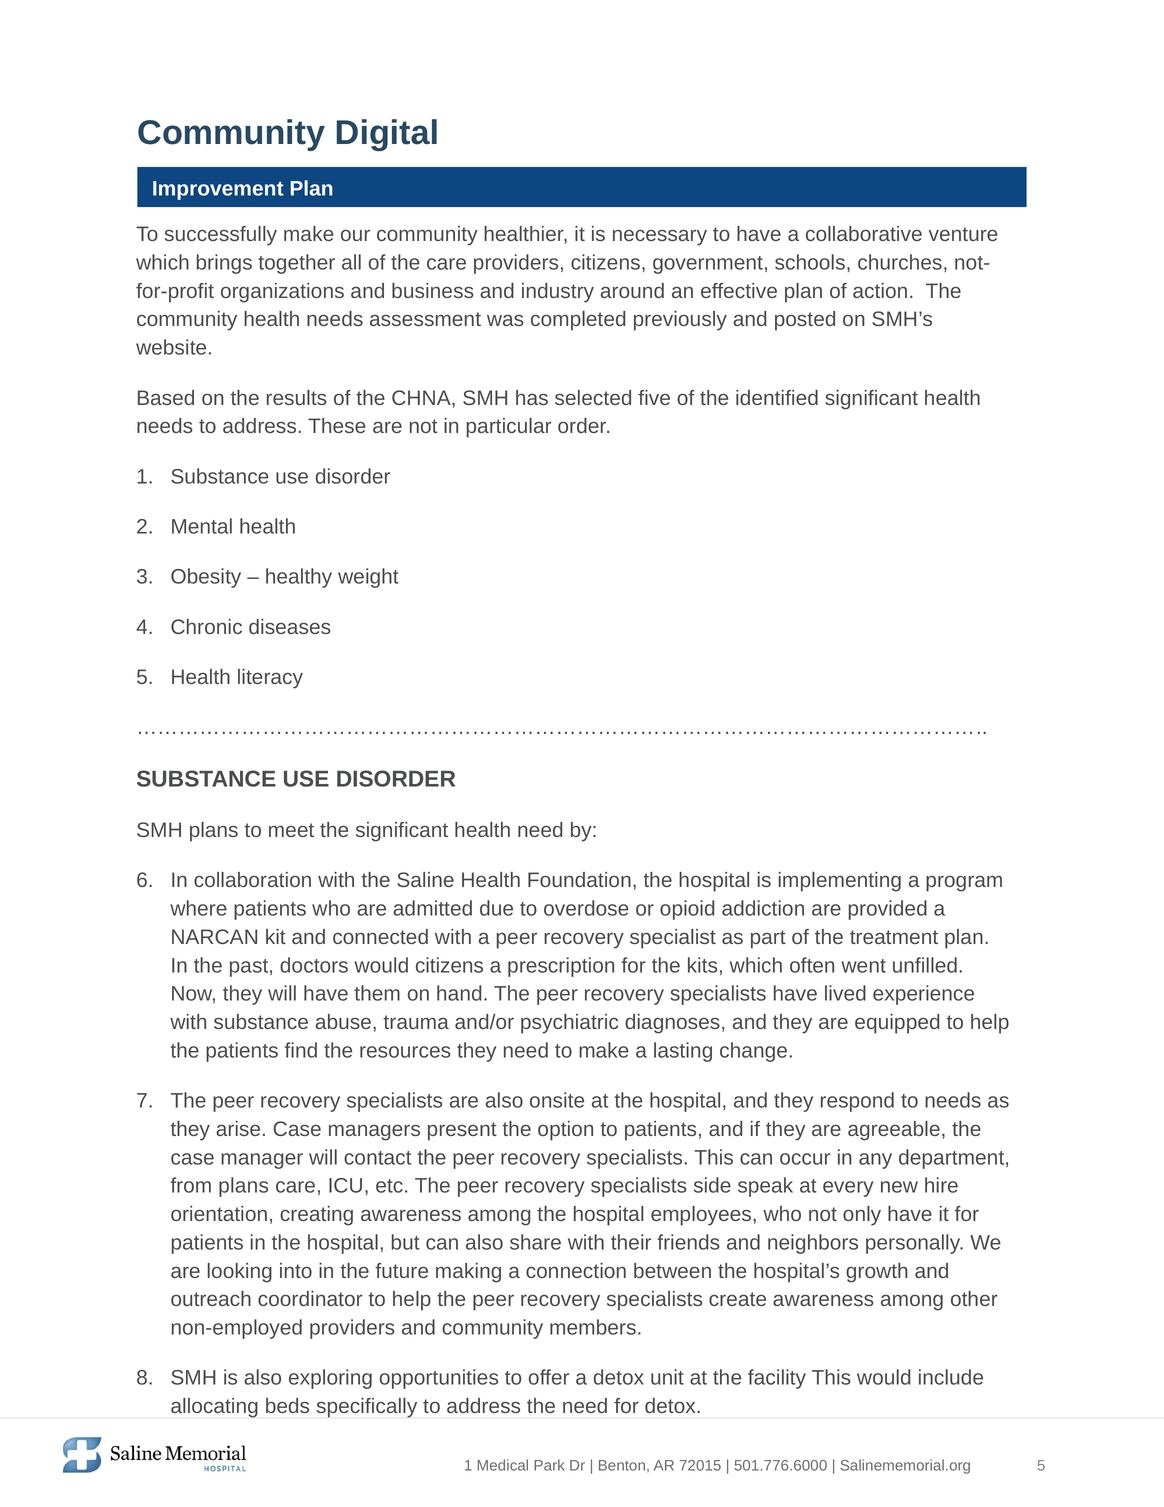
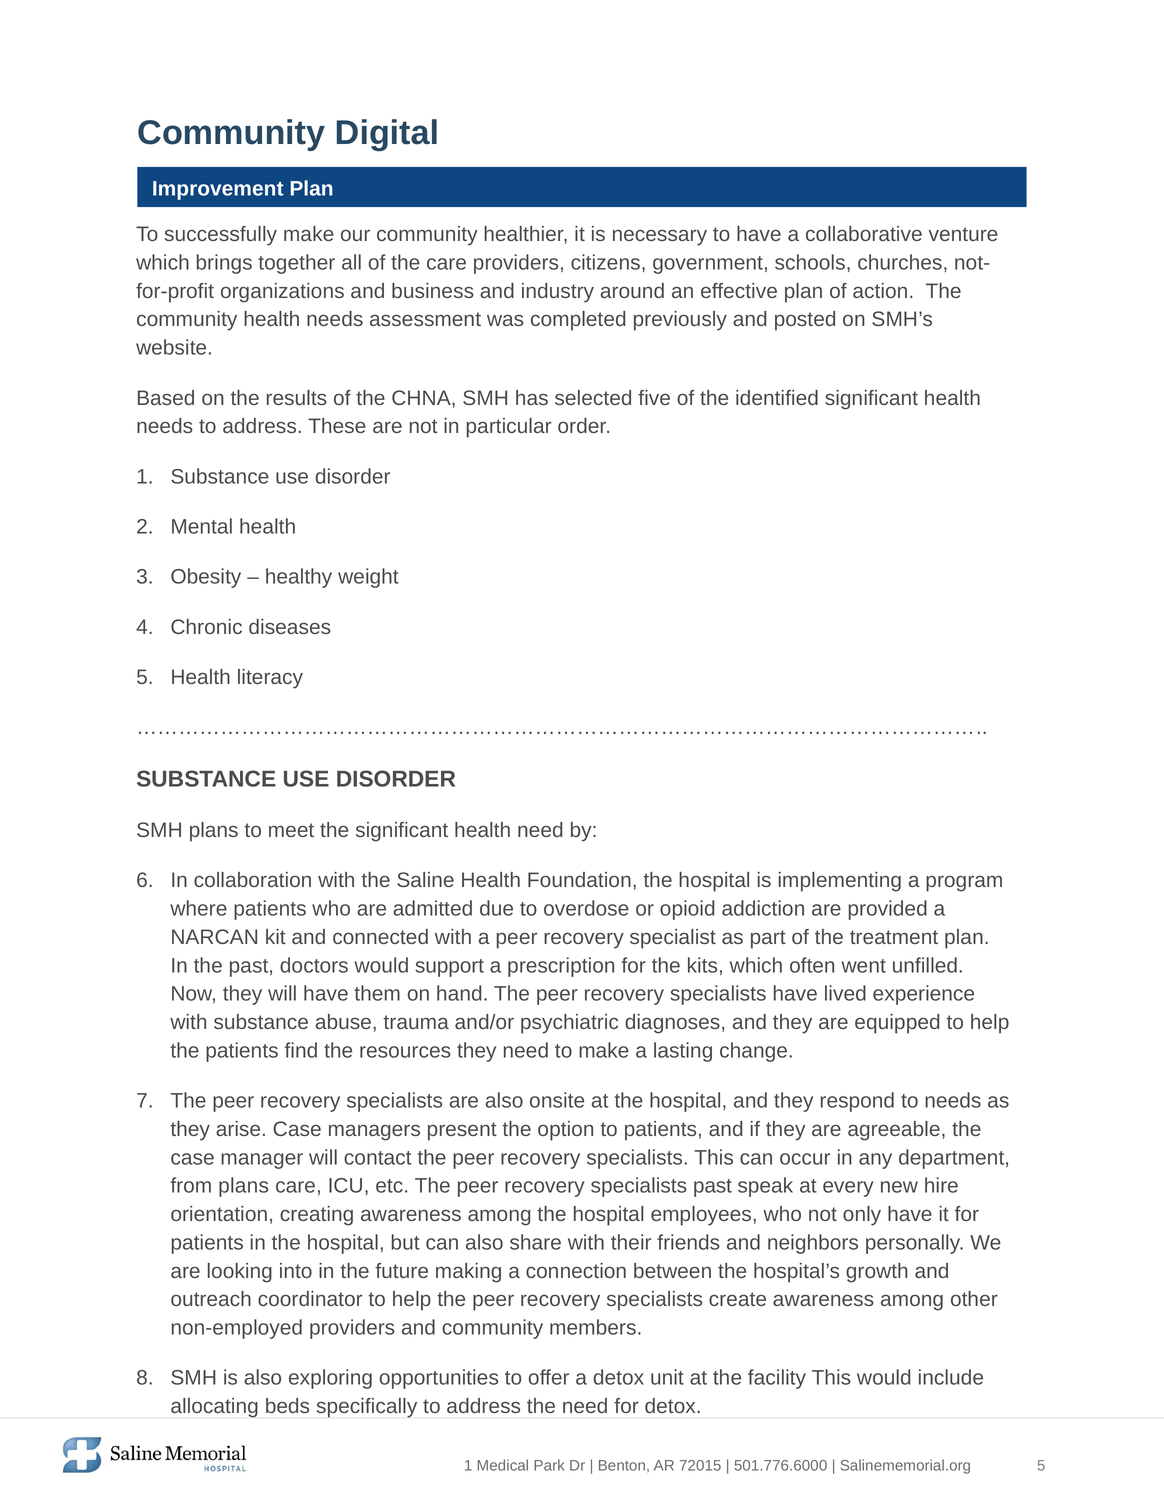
would citizens: citizens -> support (449, 965)
specialists side: side -> past (712, 1186)
